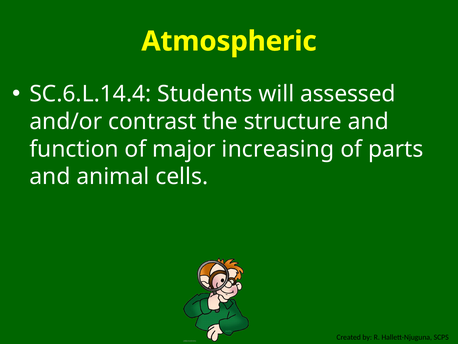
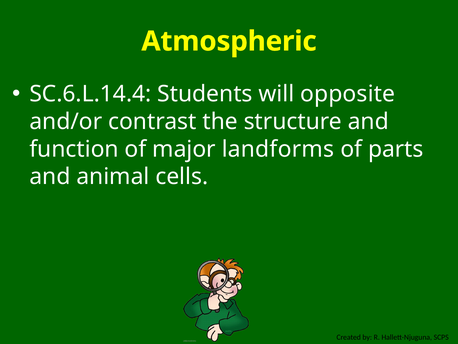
assessed: assessed -> opposite (348, 94)
increasing: increasing -> landforms (278, 149)
